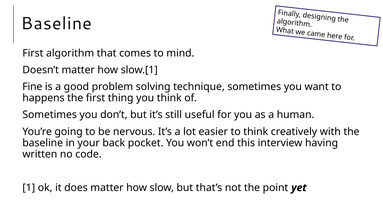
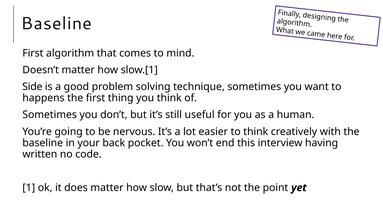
Fine: Fine -> Side (32, 87)
